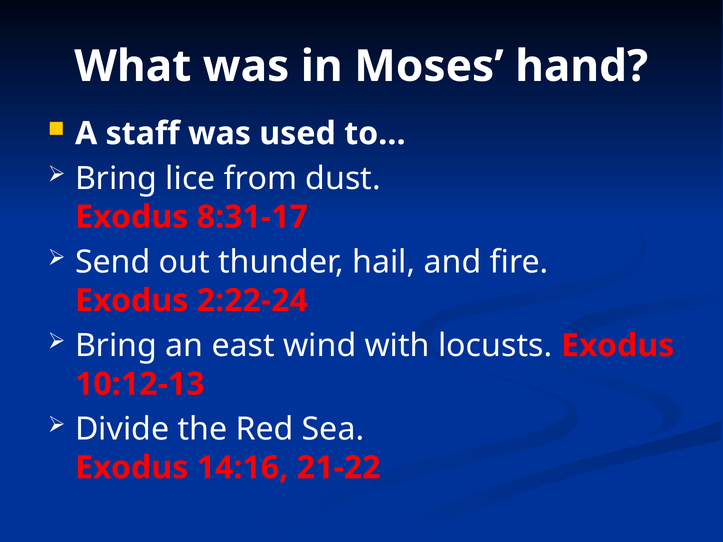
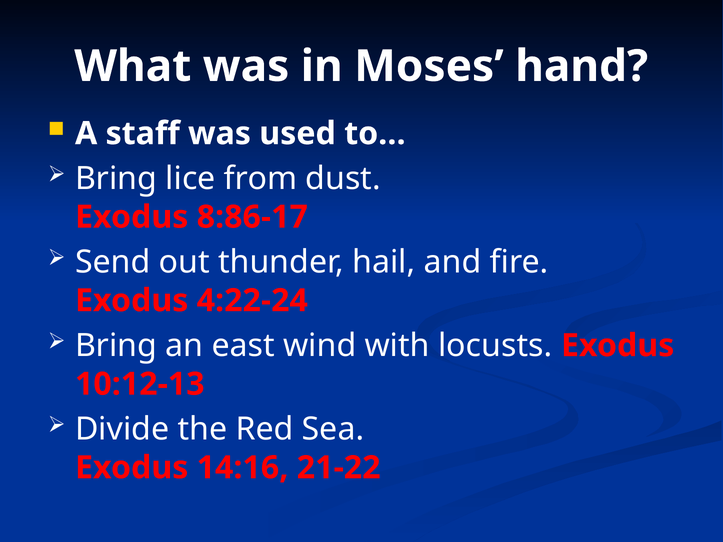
8:31-17: 8:31-17 -> 8:86-17 (252, 217)
2:22-24: 2:22-24 -> 4:22-24 (252, 301)
